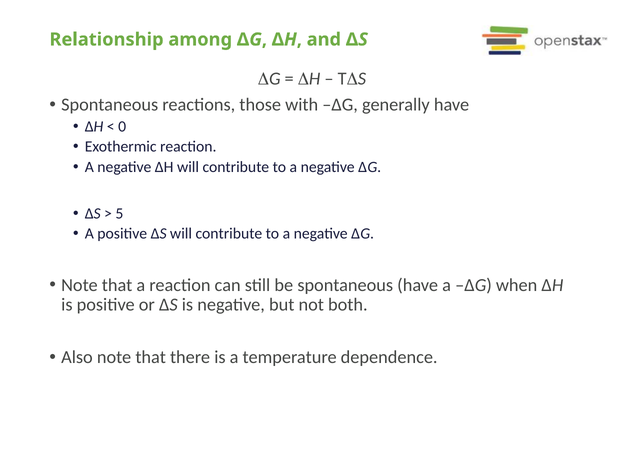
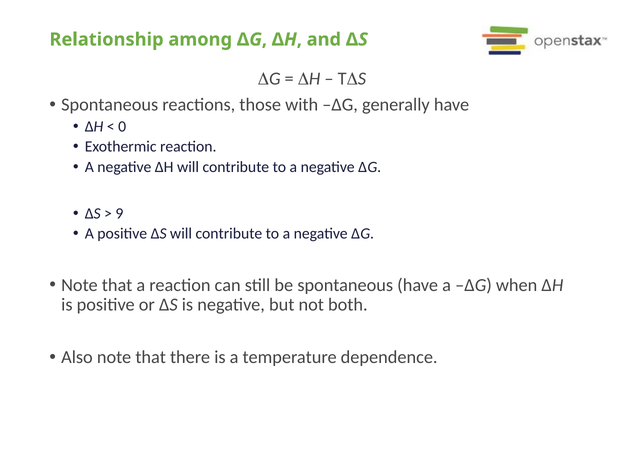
5: 5 -> 9 (119, 214)
